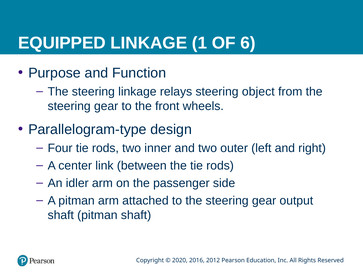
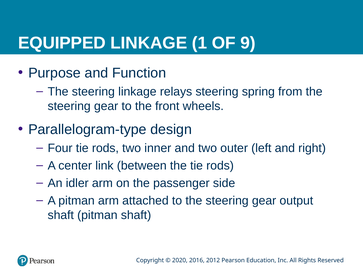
6: 6 -> 9 (248, 43)
object: object -> spring (258, 92)
